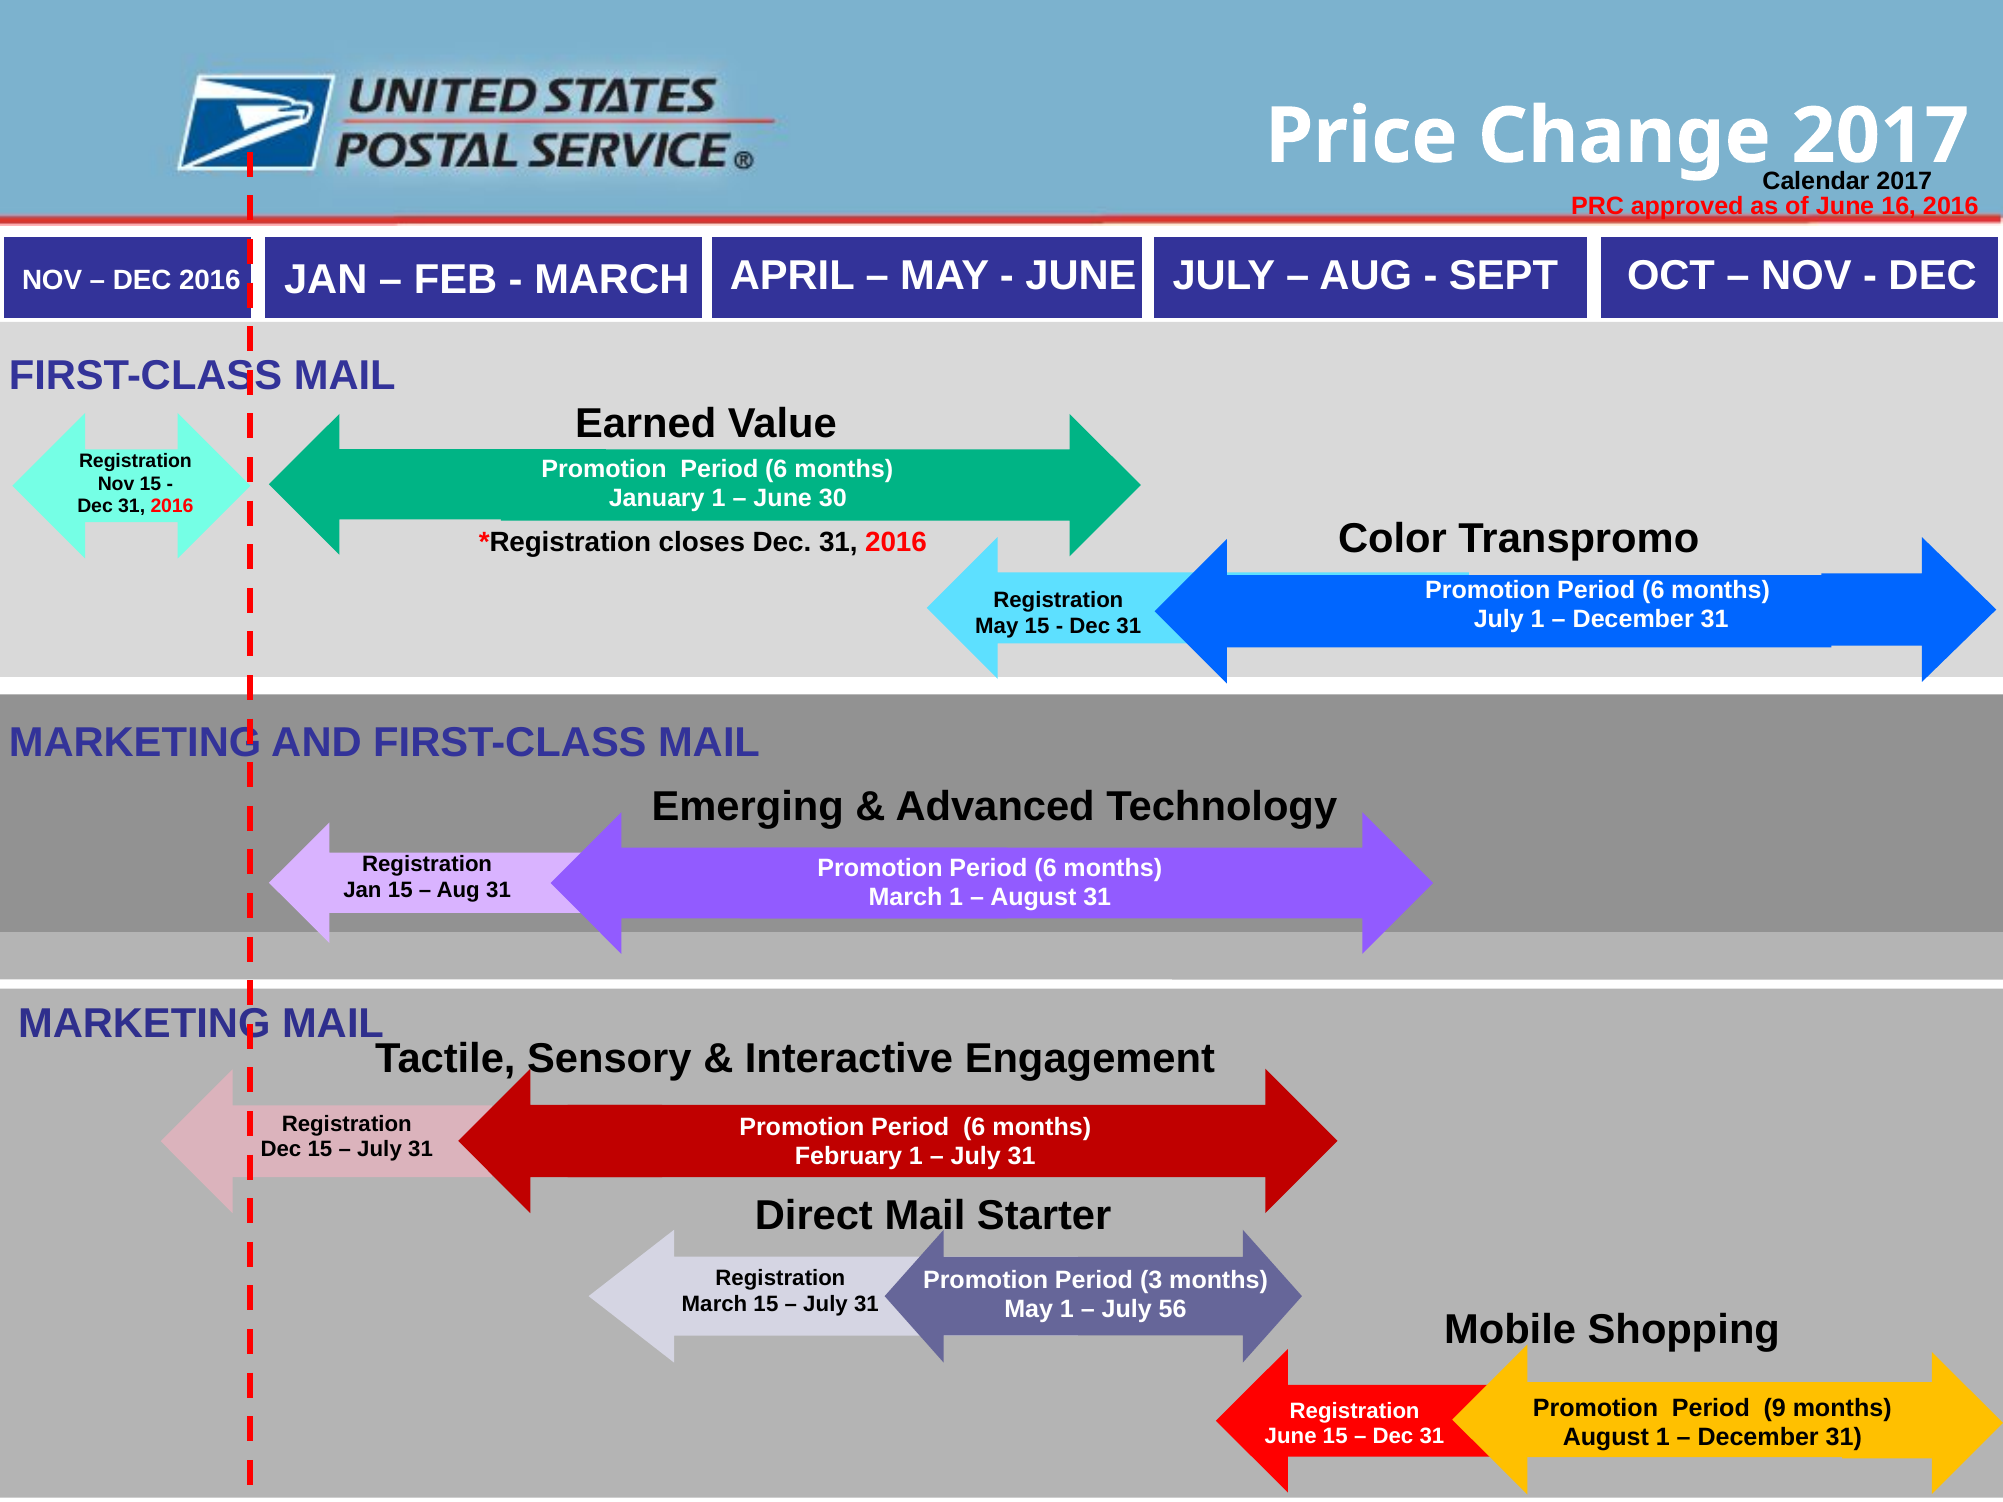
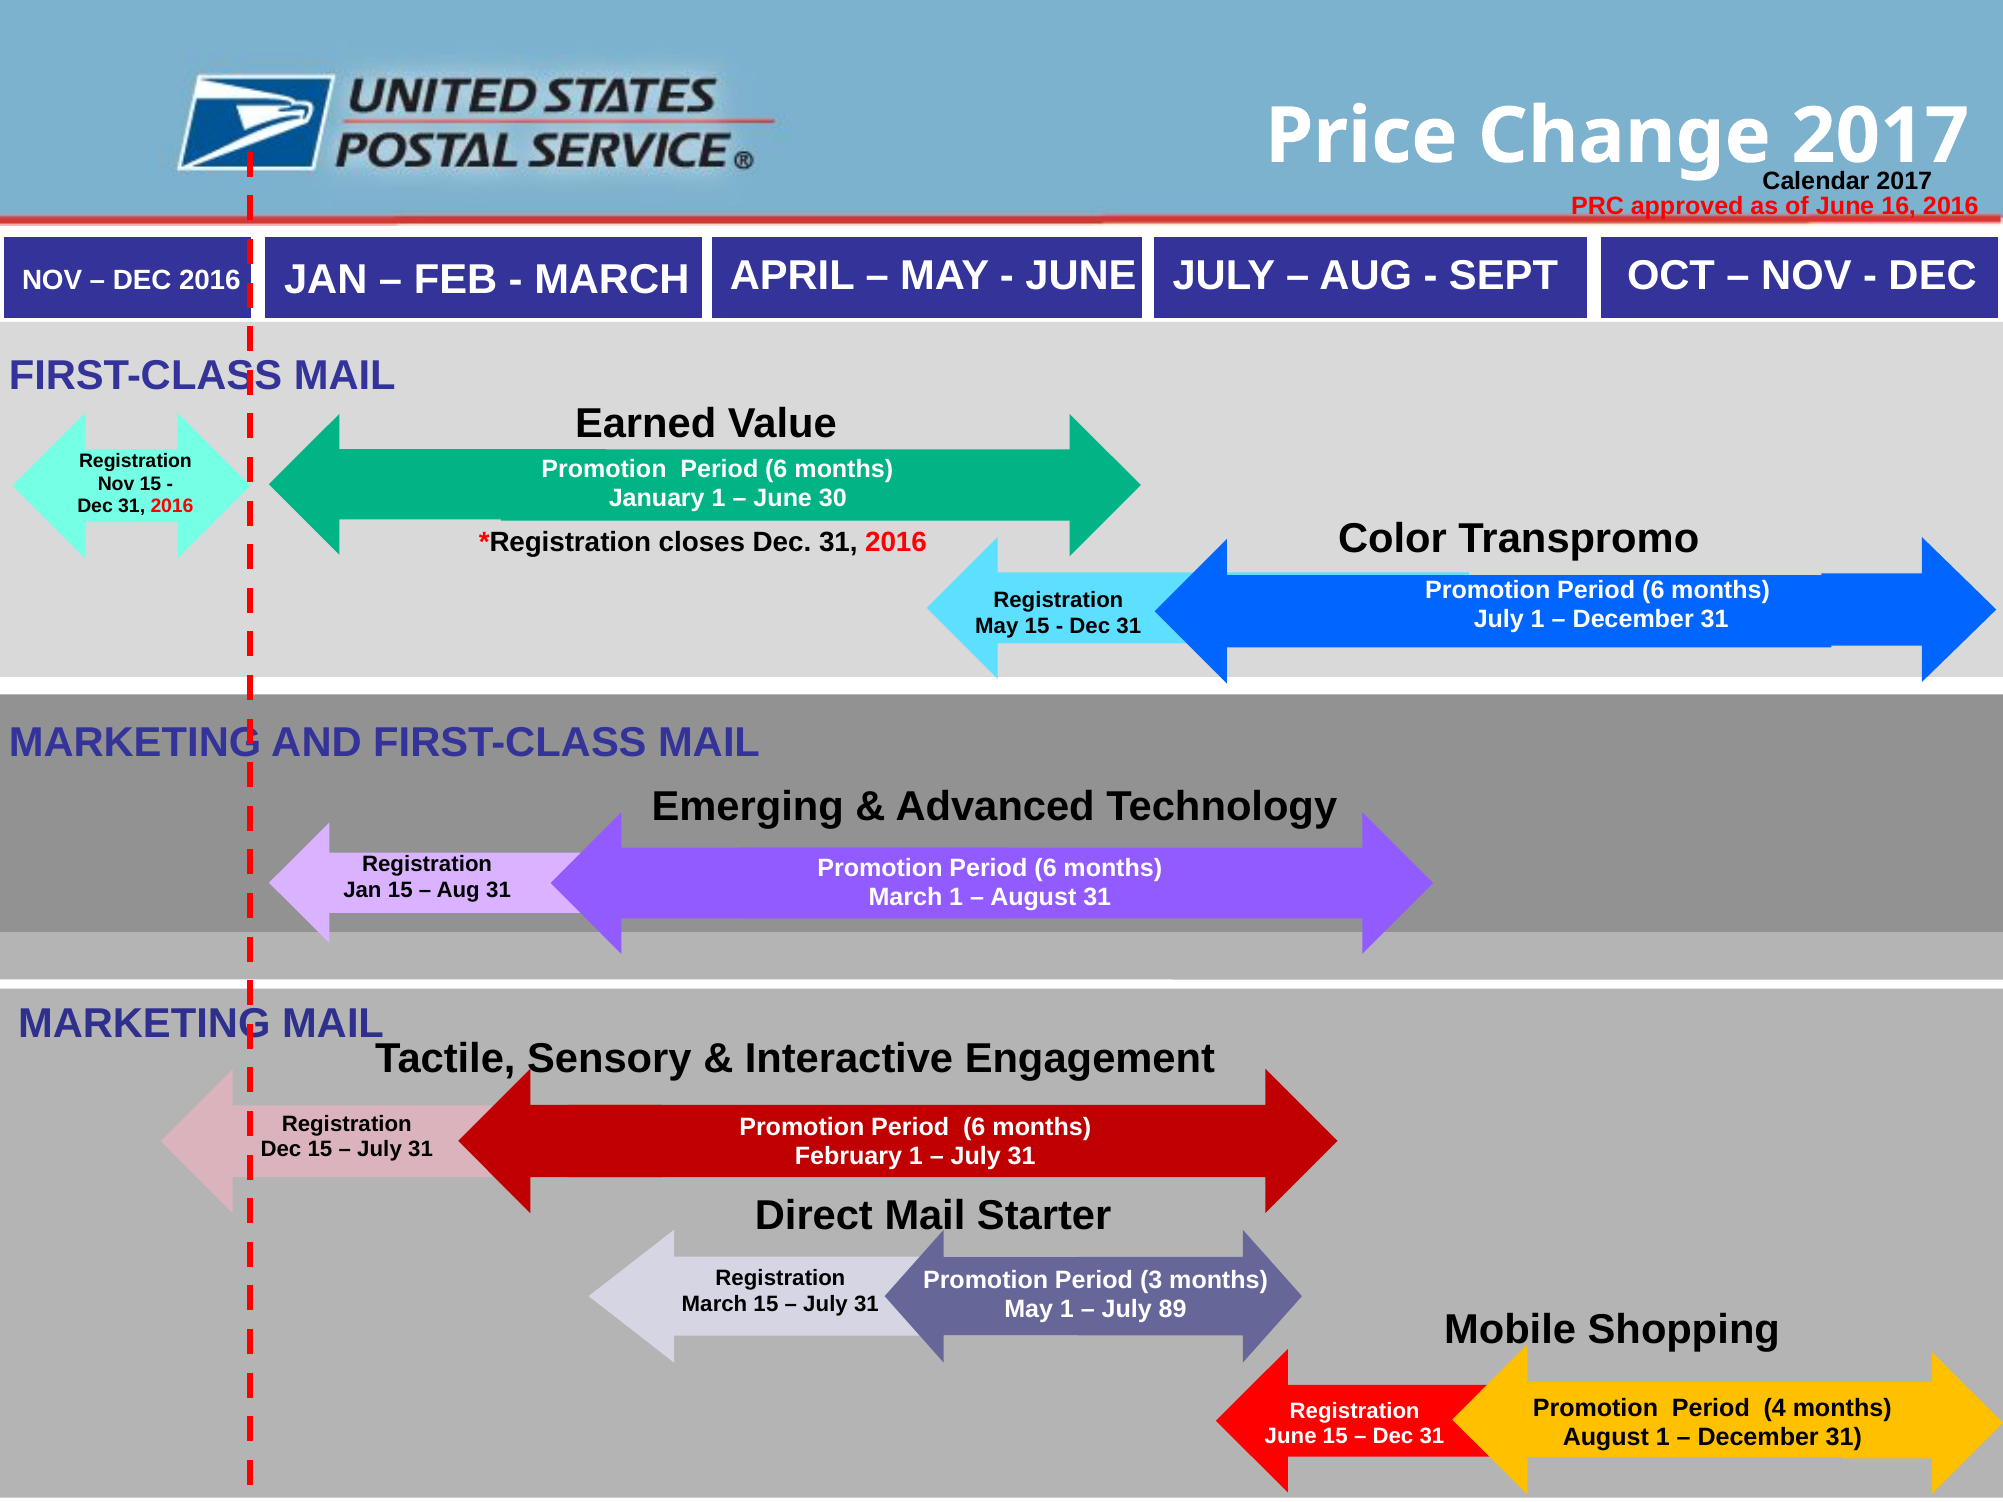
56: 56 -> 89 (1173, 1310)
9: 9 -> 4 (1775, 1408)
